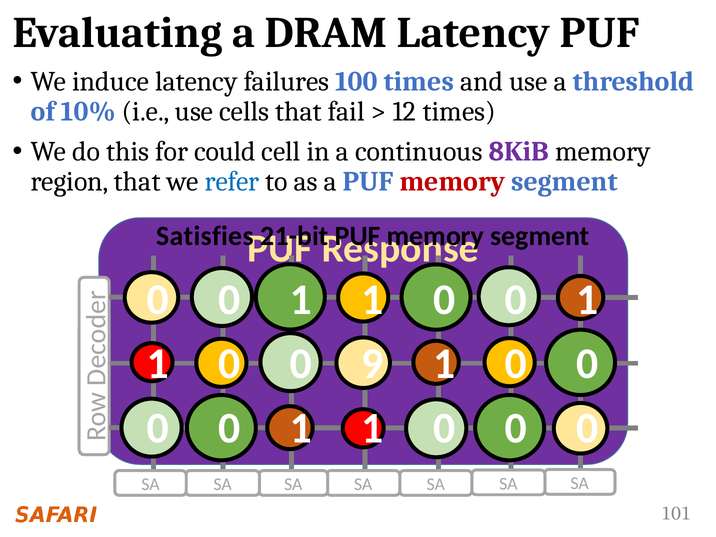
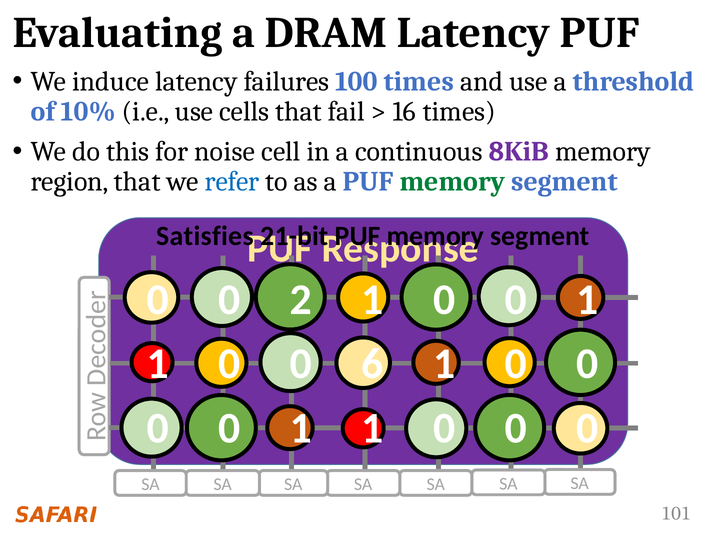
12: 12 -> 16 (404, 111)
could: could -> noise (225, 151)
memory colour: red -> green (452, 182)
1: 1 -> 2 (301, 300)
9: 9 -> 6 (373, 364)
